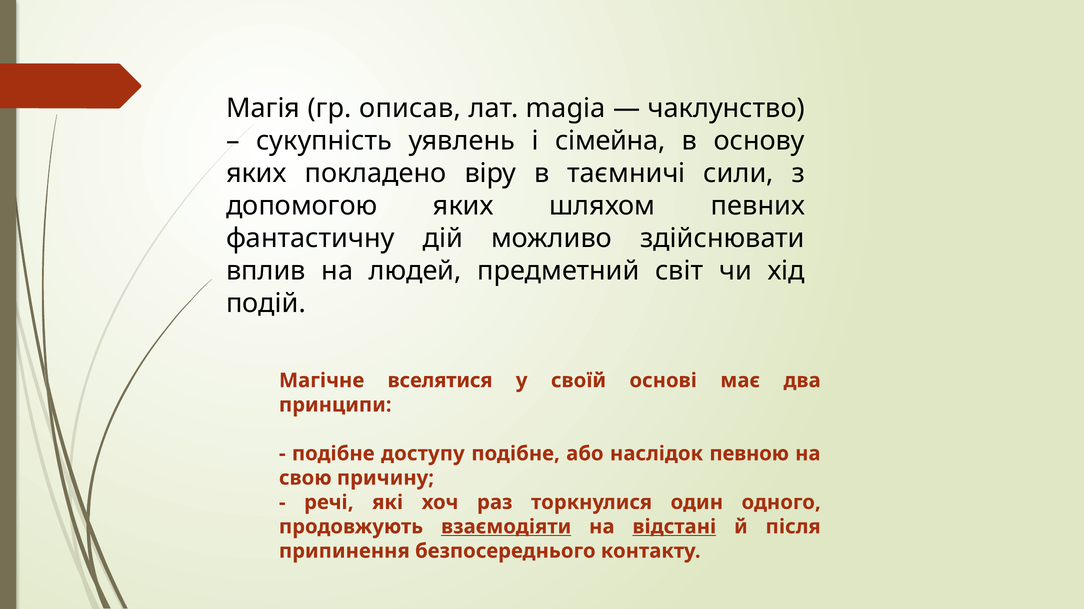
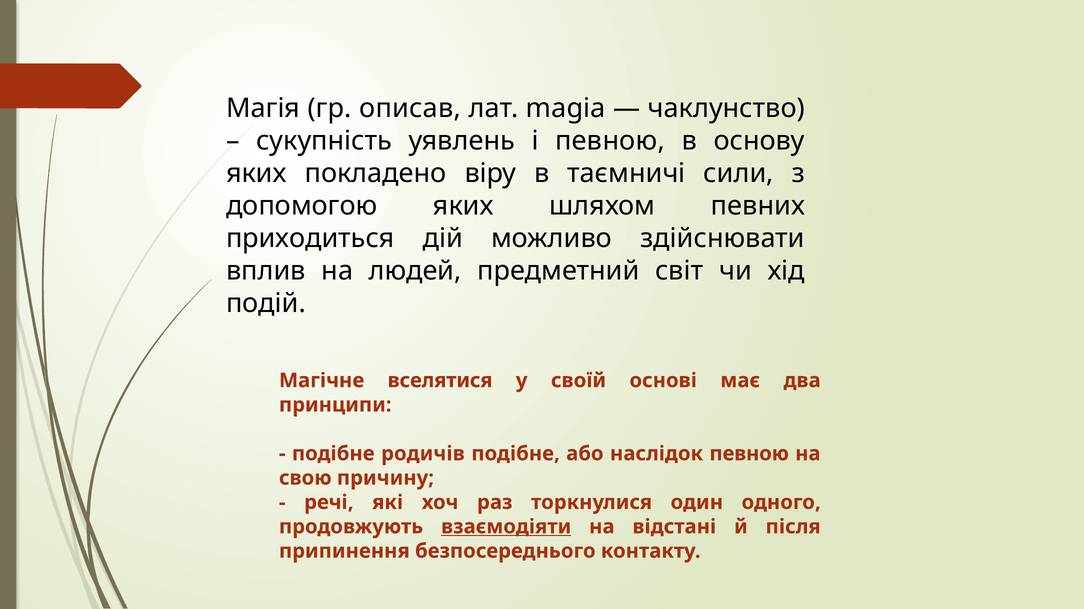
і сімейна: сімейна -> певною (610, 141)
фантастичну: фантастичну -> приходиться (310, 238)
доступу: доступу -> родичів (423, 454)
відстані underline: present -> none (674, 527)
